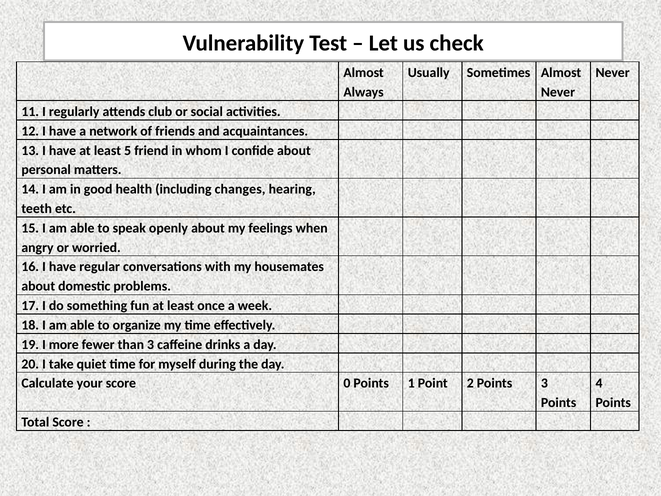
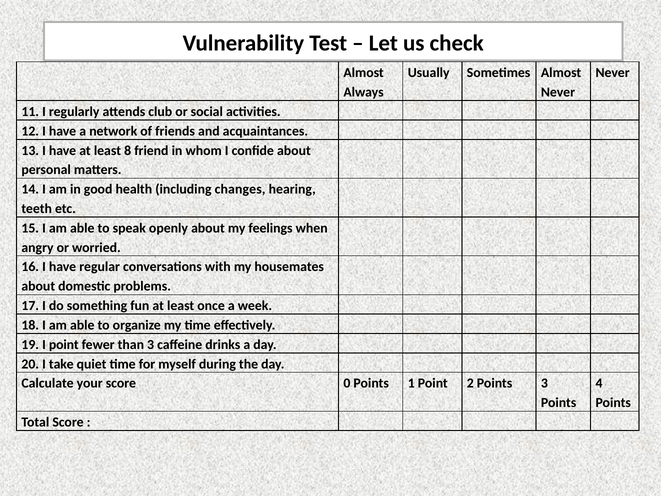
5: 5 -> 8 (128, 150)
I more: more -> point (64, 344)
